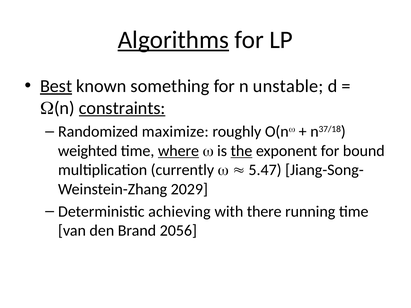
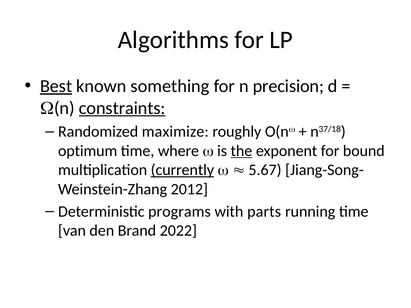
Algorithms underline: present -> none (173, 40)
unstable: unstable -> precision (288, 86)
weighted: weighted -> optimum (88, 151)
where underline: present -> none (178, 151)
currently underline: none -> present (182, 170)
5.47: 5.47 -> 5.67 (265, 170)
2029: 2029 -> 2012 (189, 189)
achieving: achieving -> programs (179, 212)
there: there -> parts (264, 212)
2056: 2056 -> 2022 (178, 231)
